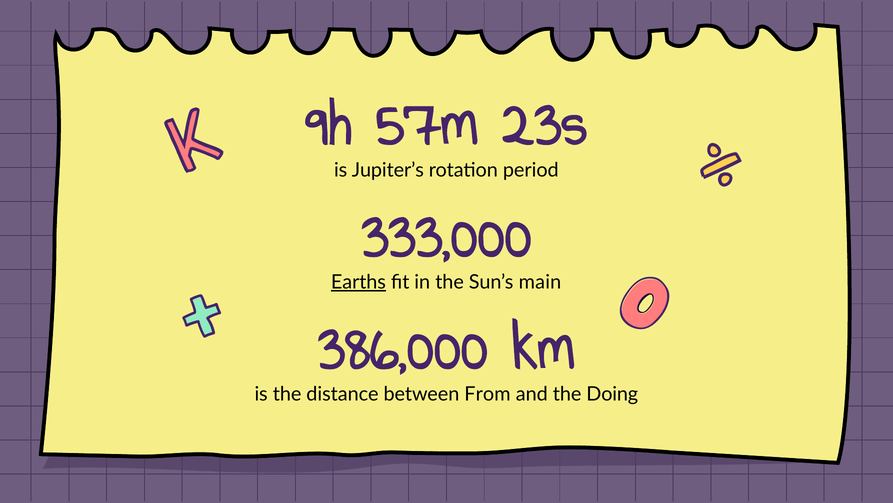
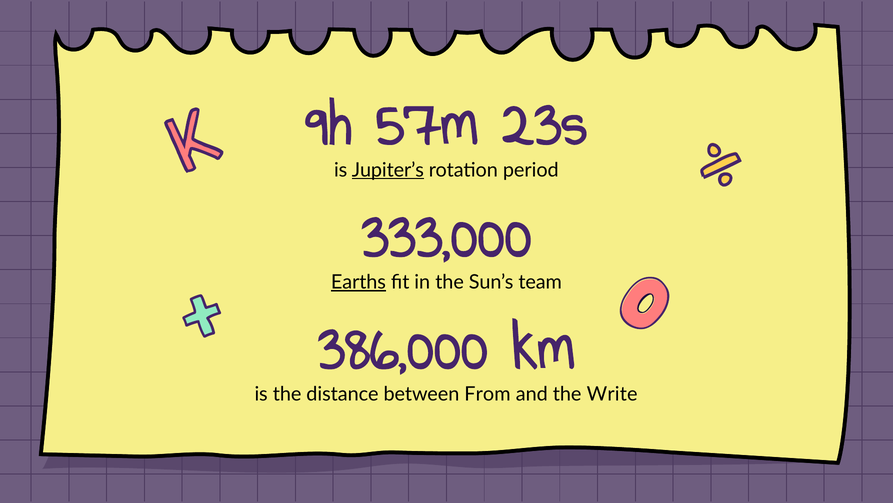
Jupiter’s underline: none -> present (388, 170)
main: main -> team (540, 282)
Doing: Doing -> Write (612, 394)
